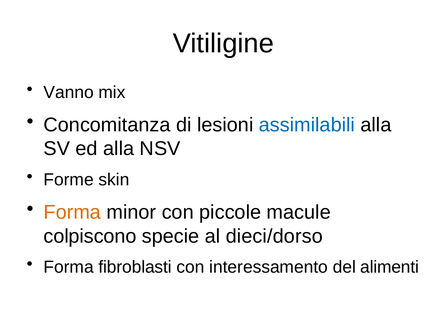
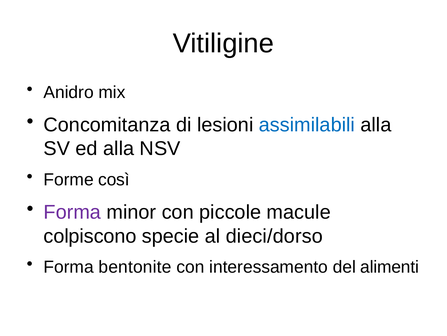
Vanno: Vanno -> Anidro (69, 92)
skin: skin -> così (114, 179)
Forma colour: orange -> purple (72, 212)
fibroblasti: fibroblasti -> bentonite (135, 266)
